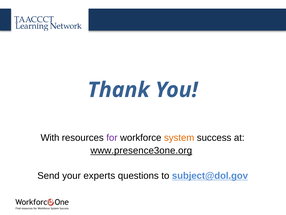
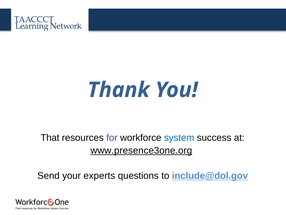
With: With -> That (50, 138)
system colour: orange -> blue (179, 138)
subject@dol.gov: subject@dol.gov -> include@dol.gov (210, 175)
